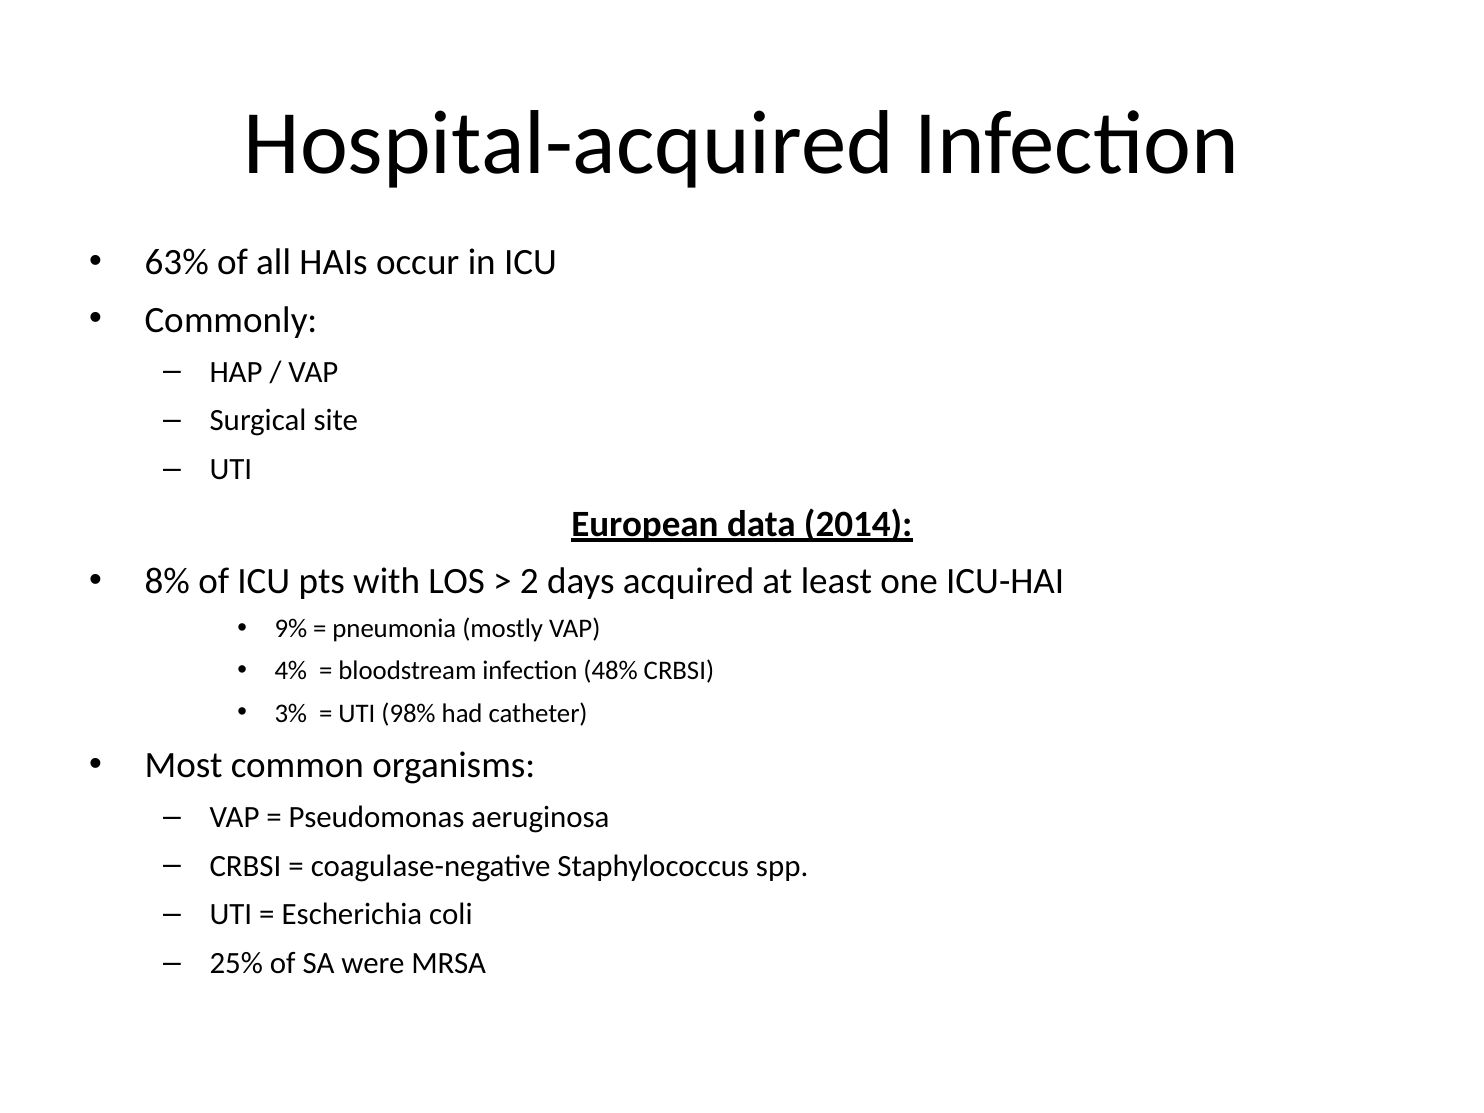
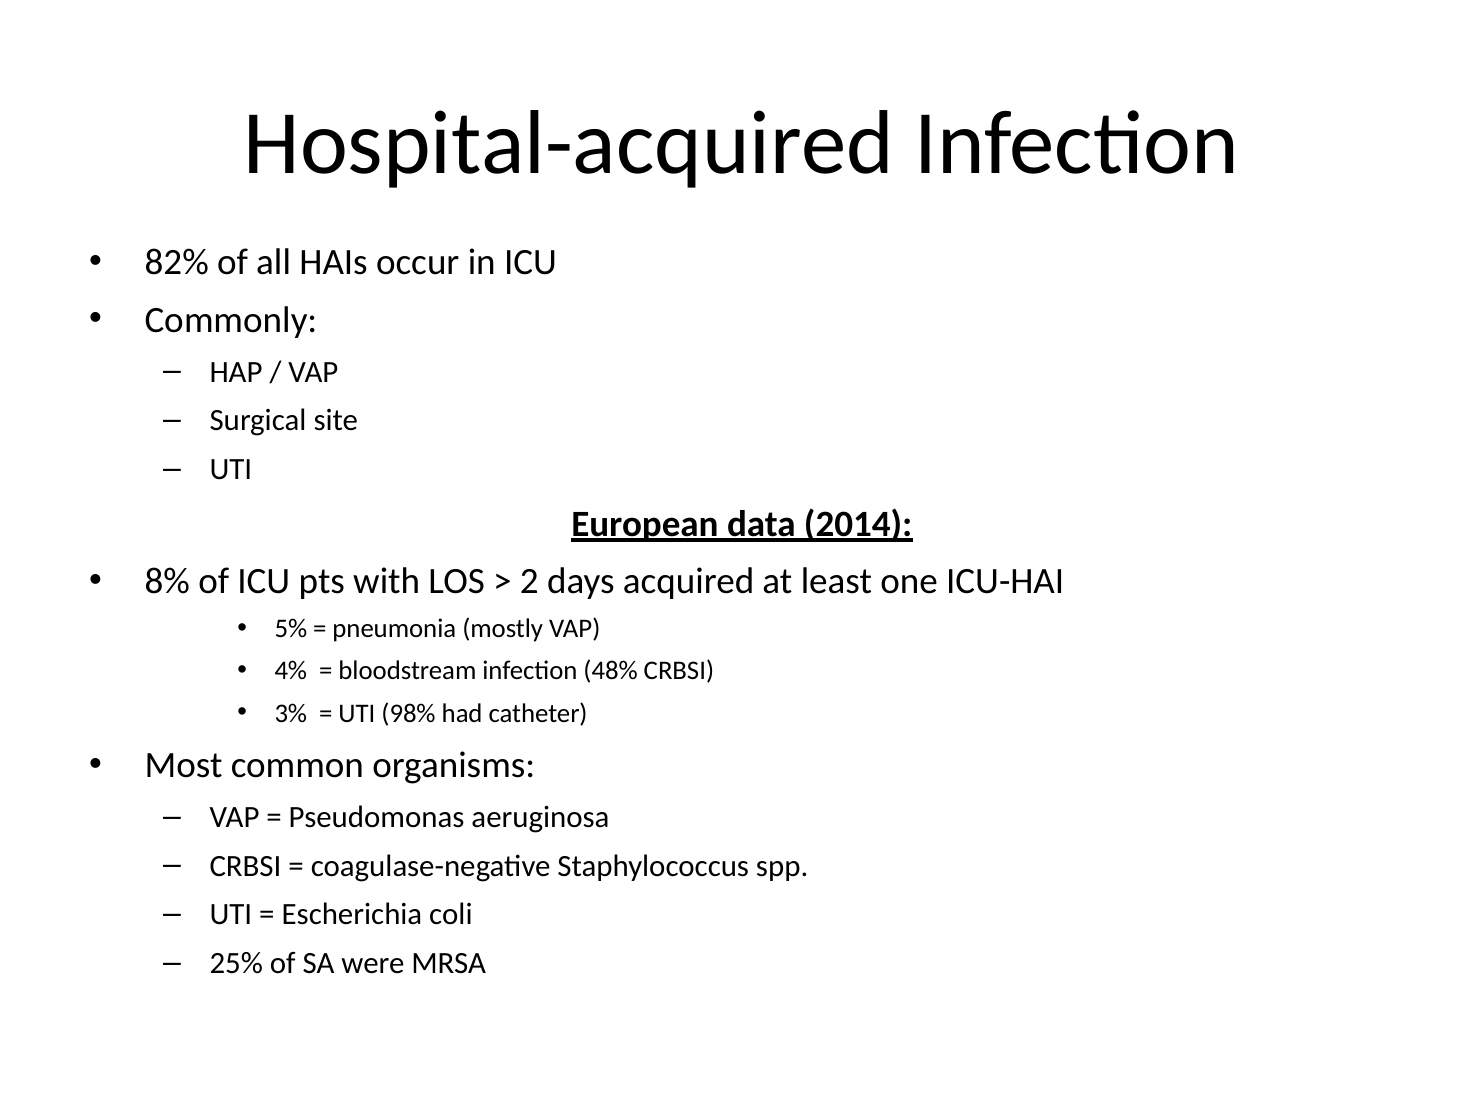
63%: 63% -> 82% (177, 262)
9%: 9% -> 5% (291, 629)
